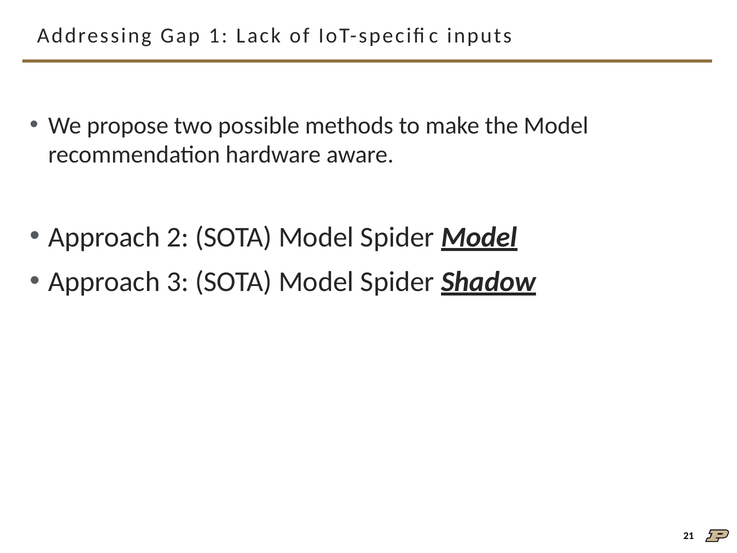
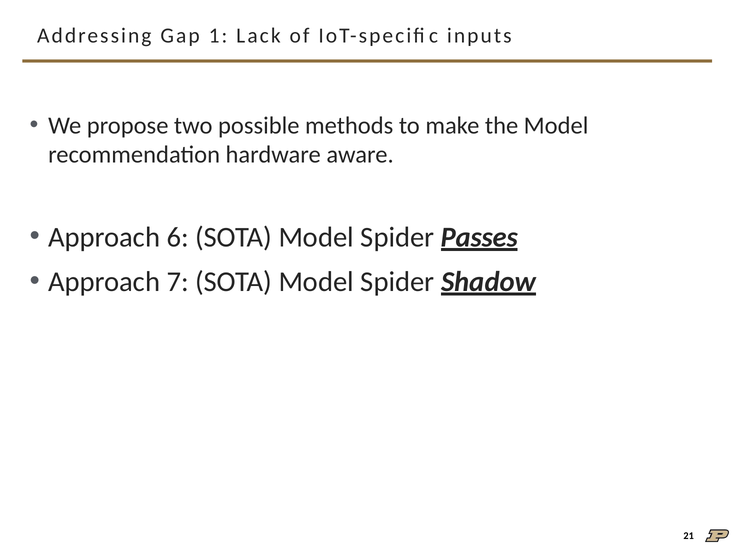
2: 2 -> 6 (178, 237)
Spider Model: Model -> Passes (479, 237)
3: 3 -> 7 (178, 282)
